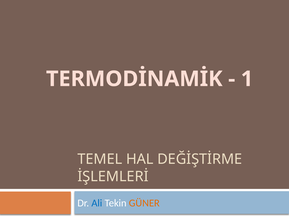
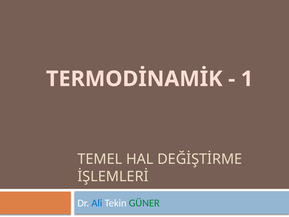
GÜNER colour: orange -> green (144, 203)
